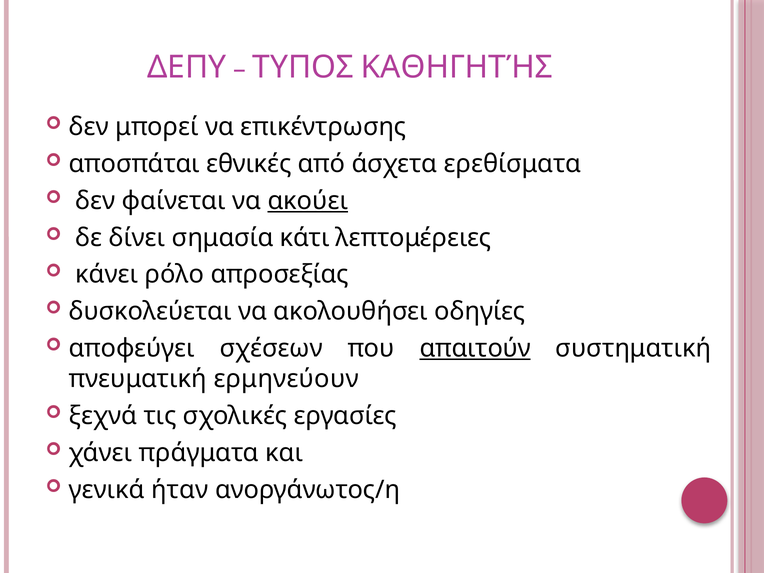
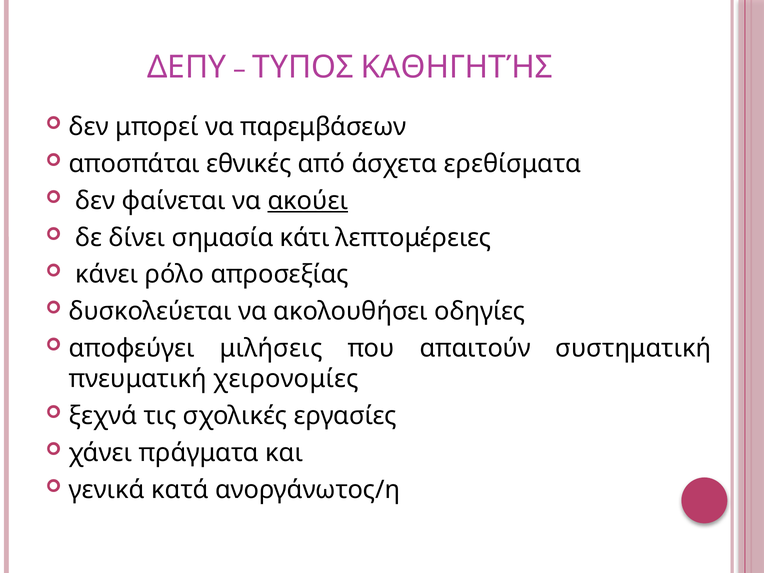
επικέντρωσης: επικέντρωσης -> παρεμβάσεων (323, 127)
σχέσεων: σχέσεων -> μιλήσεις (271, 348)
απαιτούν underline: present -> none (475, 348)
ερμηνεύουν: ερμηνεύουν -> χειρονομίες (286, 379)
ήταν: ήταν -> κατά (180, 490)
